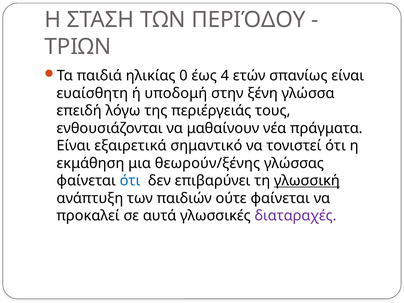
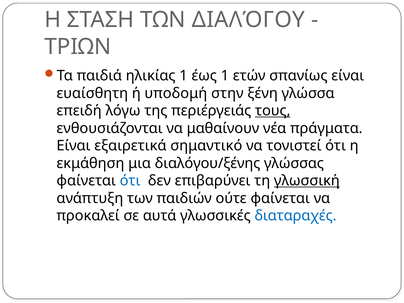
ΠΕΡΙΌΔΟΥ: ΠΕΡΙΌΔΟΥ -> ΔΙΑΛΌΓΟΥ (248, 20)
ηλικίας 0: 0 -> 1 (183, 76)
έως 4: 4 -> 1 (225, 76)
τους underline: none -> present (273, 111)
θεωρούν/ξένης: θεωρούν/ξένης -> διαλόγου/ξένης (208, 163)
διαταραχές colour: purple -> blue (296, 216)
